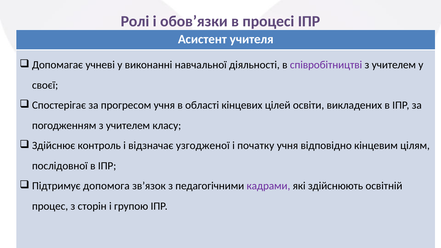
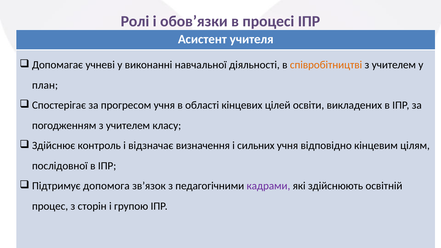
співробітництві colour: purple -> orange (326, 65)
своєї: своєї -> план (45, 85)
узгодженої: узгодженої -> визначення (203, 146)
початку: початку -> сильних (256, 146)
